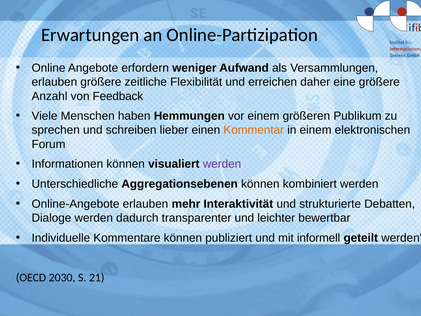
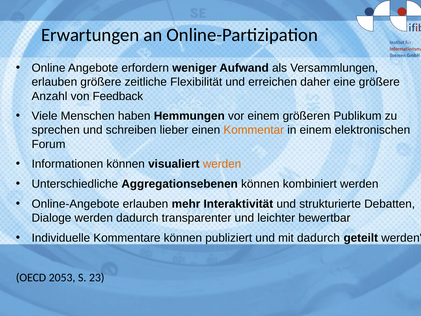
werden colour: purple -> orange (222, 164)
mit informell: informell -> dadurch (318, 238)
2030: 2030 -> 2053 (62, 277)
21: 21 -> 23 (97, 277)
